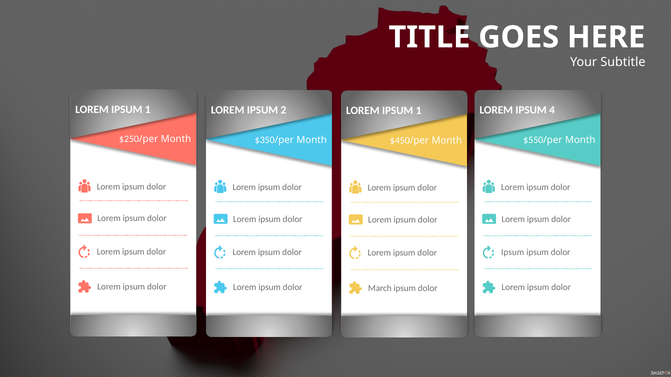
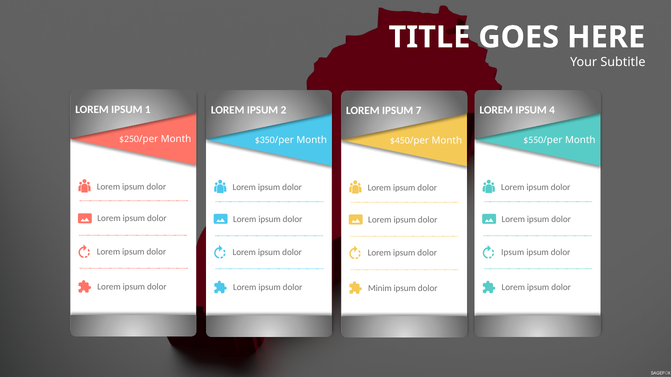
1: 1 -> 7 (419, 111)
March: March -> Minim (380, 288)
